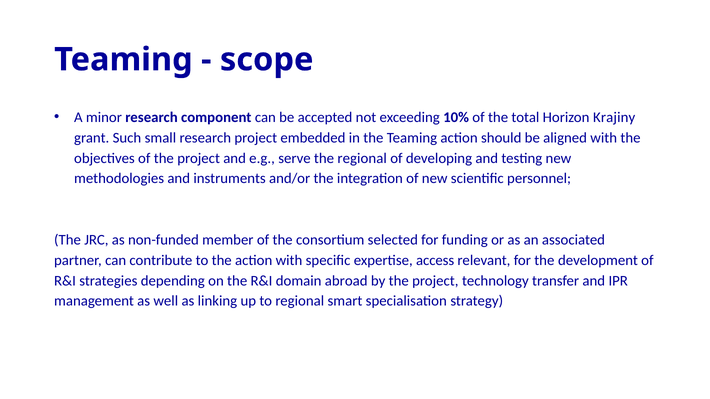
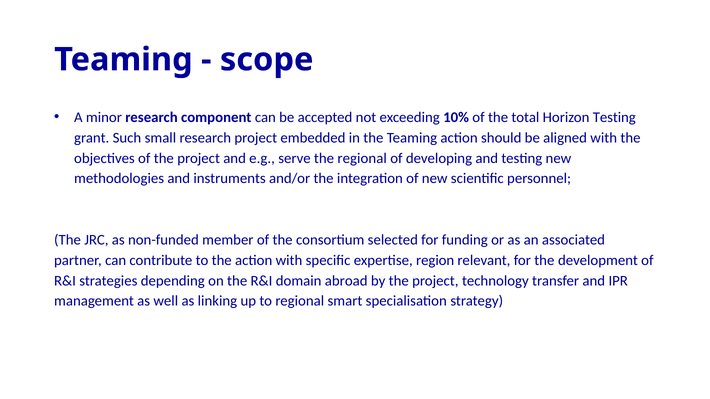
Horizon Krajiny: Krajiny -> Testing (614, 118)
access: access -> region (435, 260)
